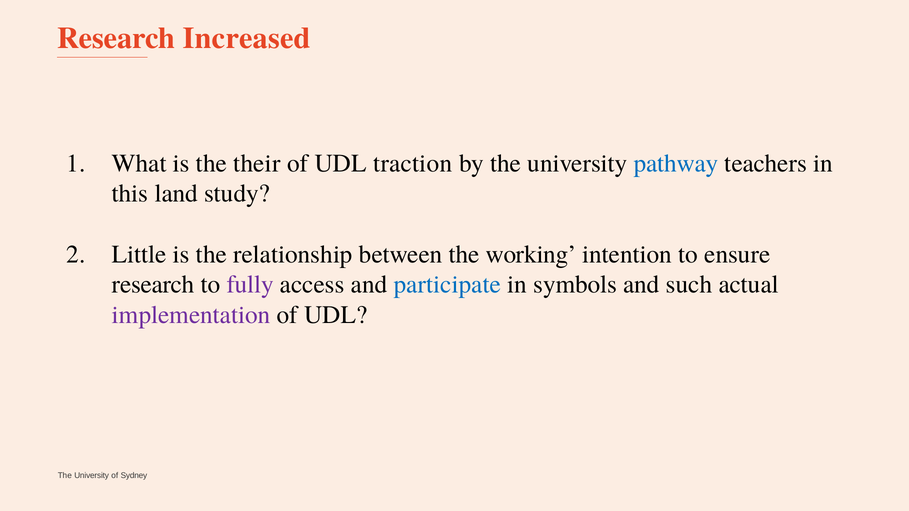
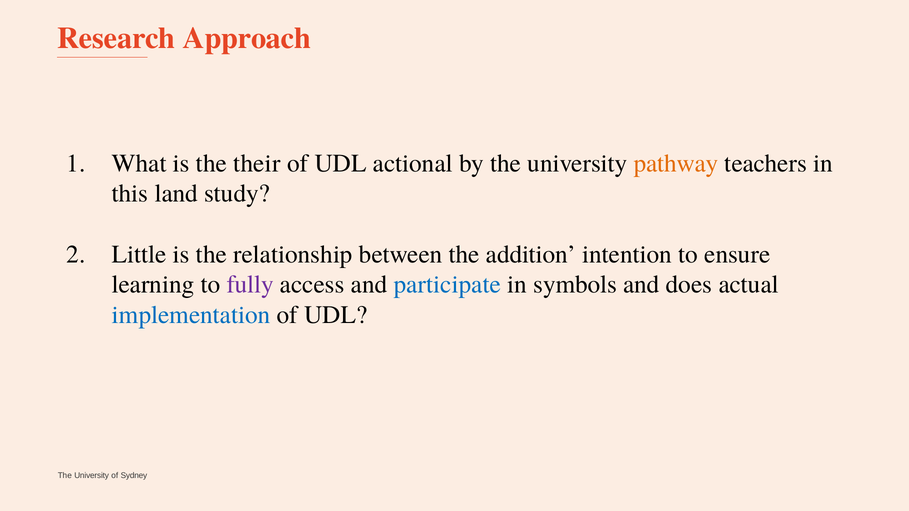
Increased: Increased -> Approach (247, 38)
traction: traction -> actional (413, 163)
pathway colour: blue -> orange (676, 163)
working: working -> addition (531, 254)
research: research -> learning (153, 285)
such: such -> does (689, 285)
implementation colour: purple -> blue (191, 315)
